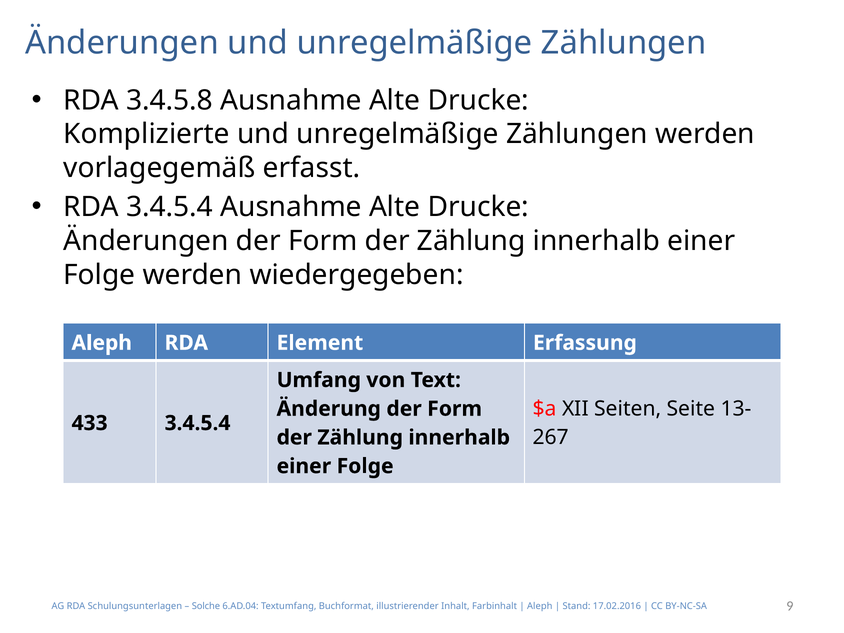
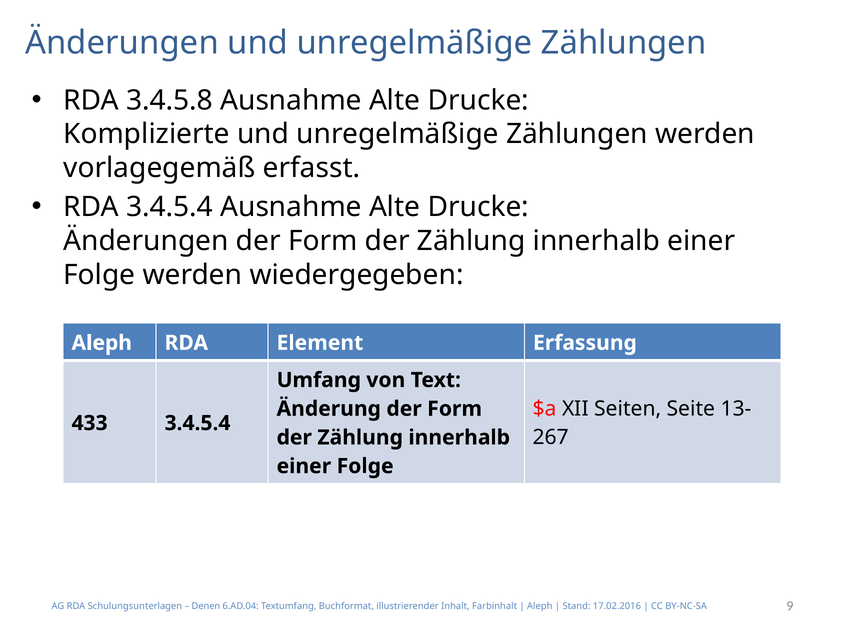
Solche: Solche -> Denen (206, 606)
